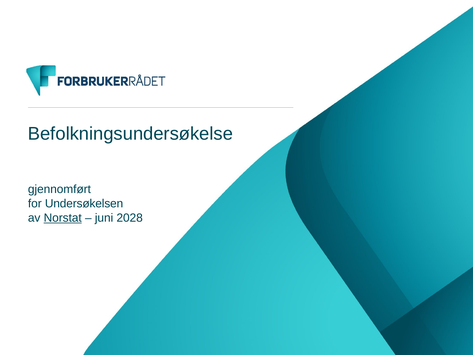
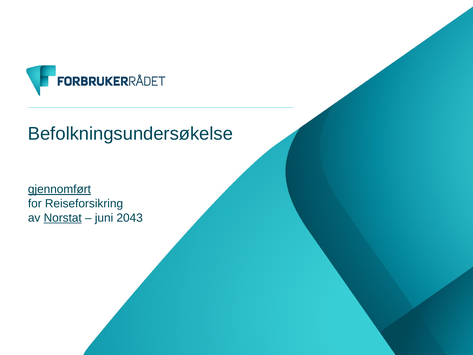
gjennomført underline: none -> present (59, 189)
Undersøkelsen: Undersøkelsen -> Reiseforsikring (84, 203)
2028: 2028 -> 2043 (130, 218)
